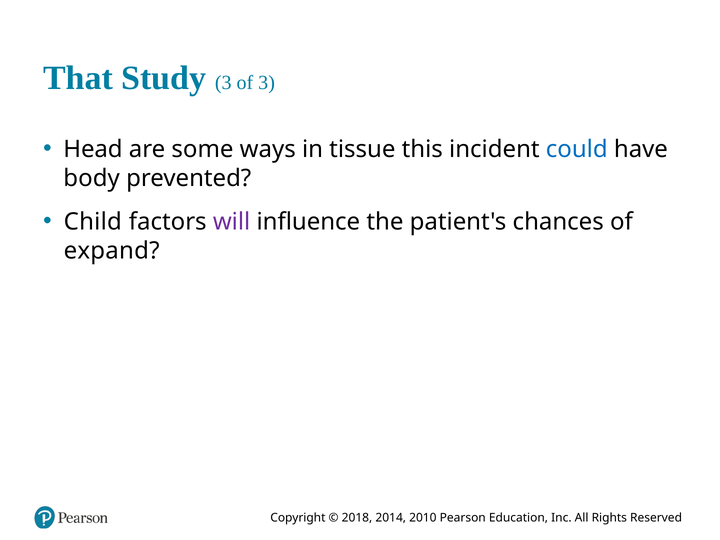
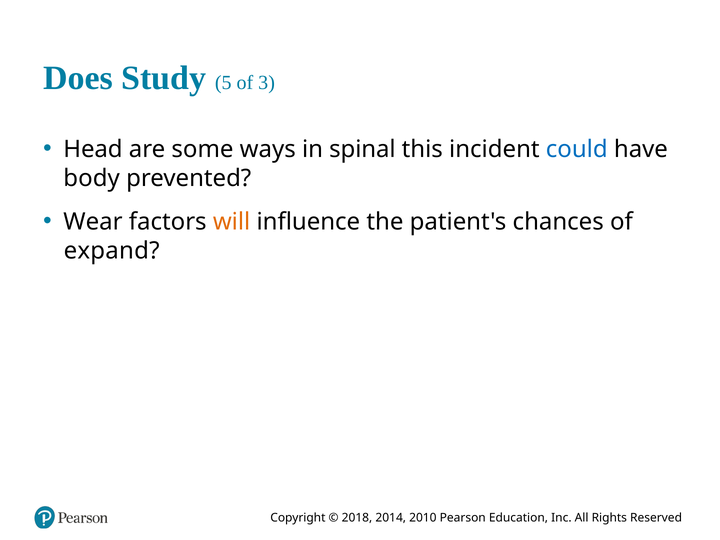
That: That -> Does (78, 78)
Study 3: 3 -> 5 (223, 83)
tissue: tissue -> spinal (362, 149)
Child: Child -> Wear (93, 222)
will colour: purple -> orange (232, 222)
